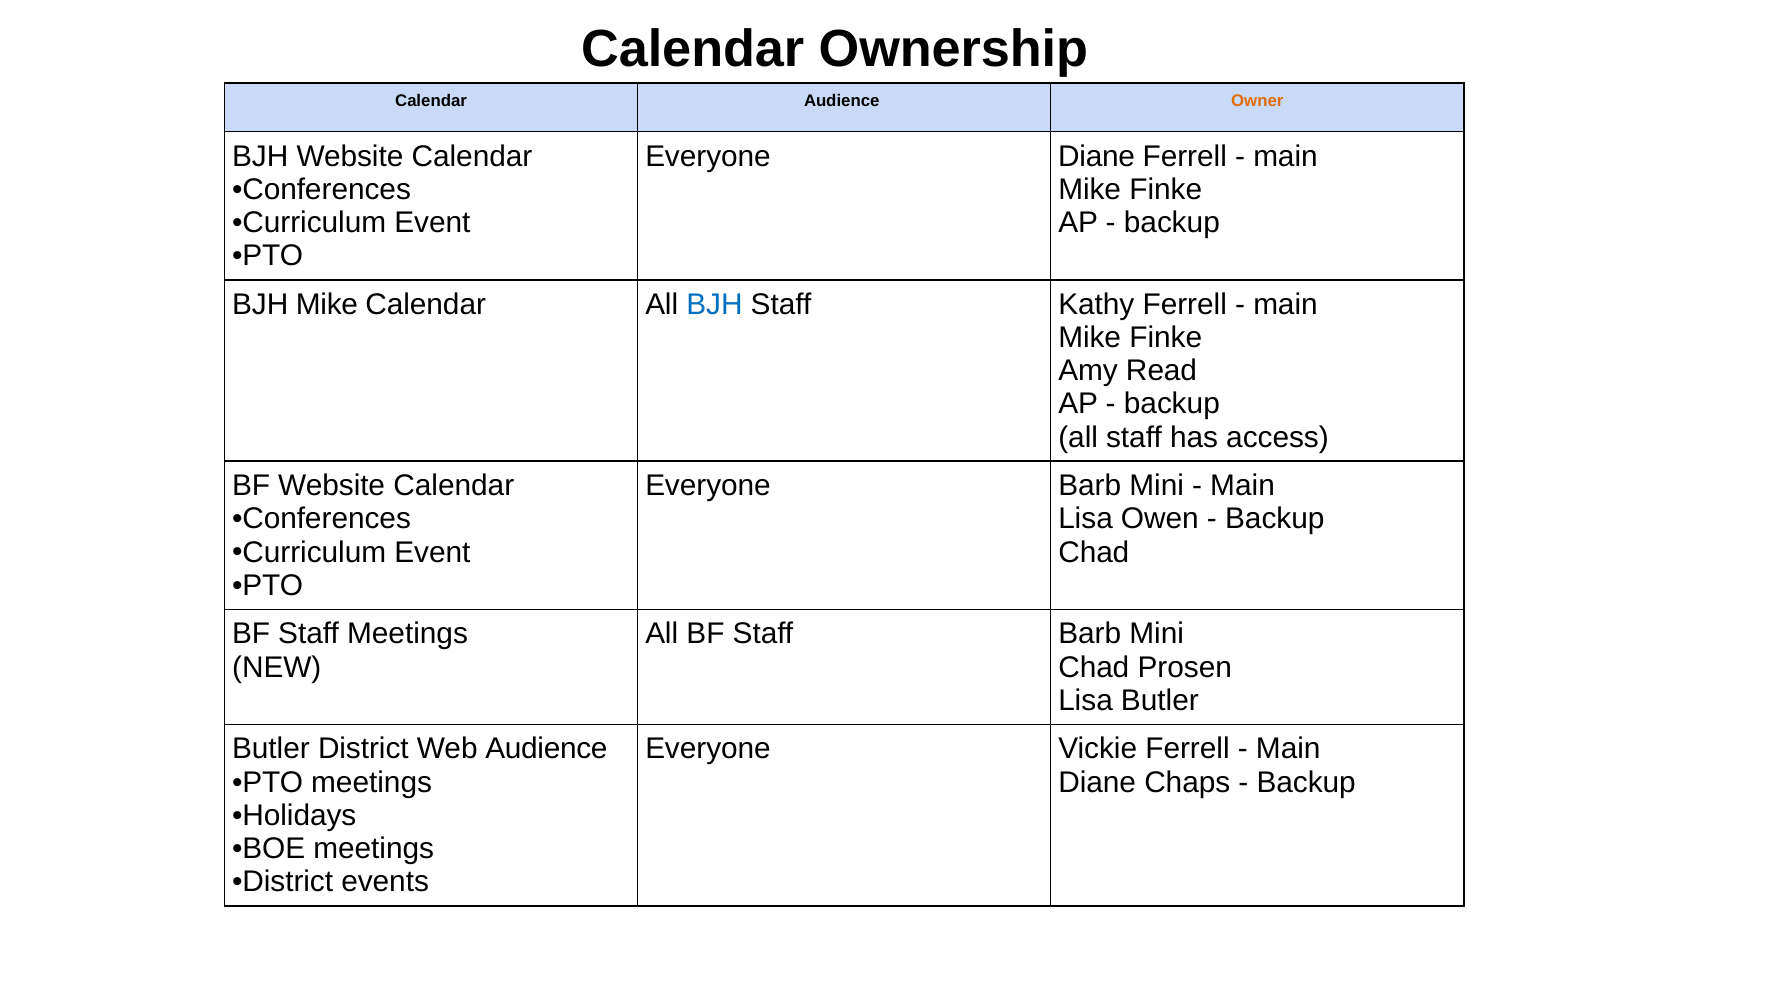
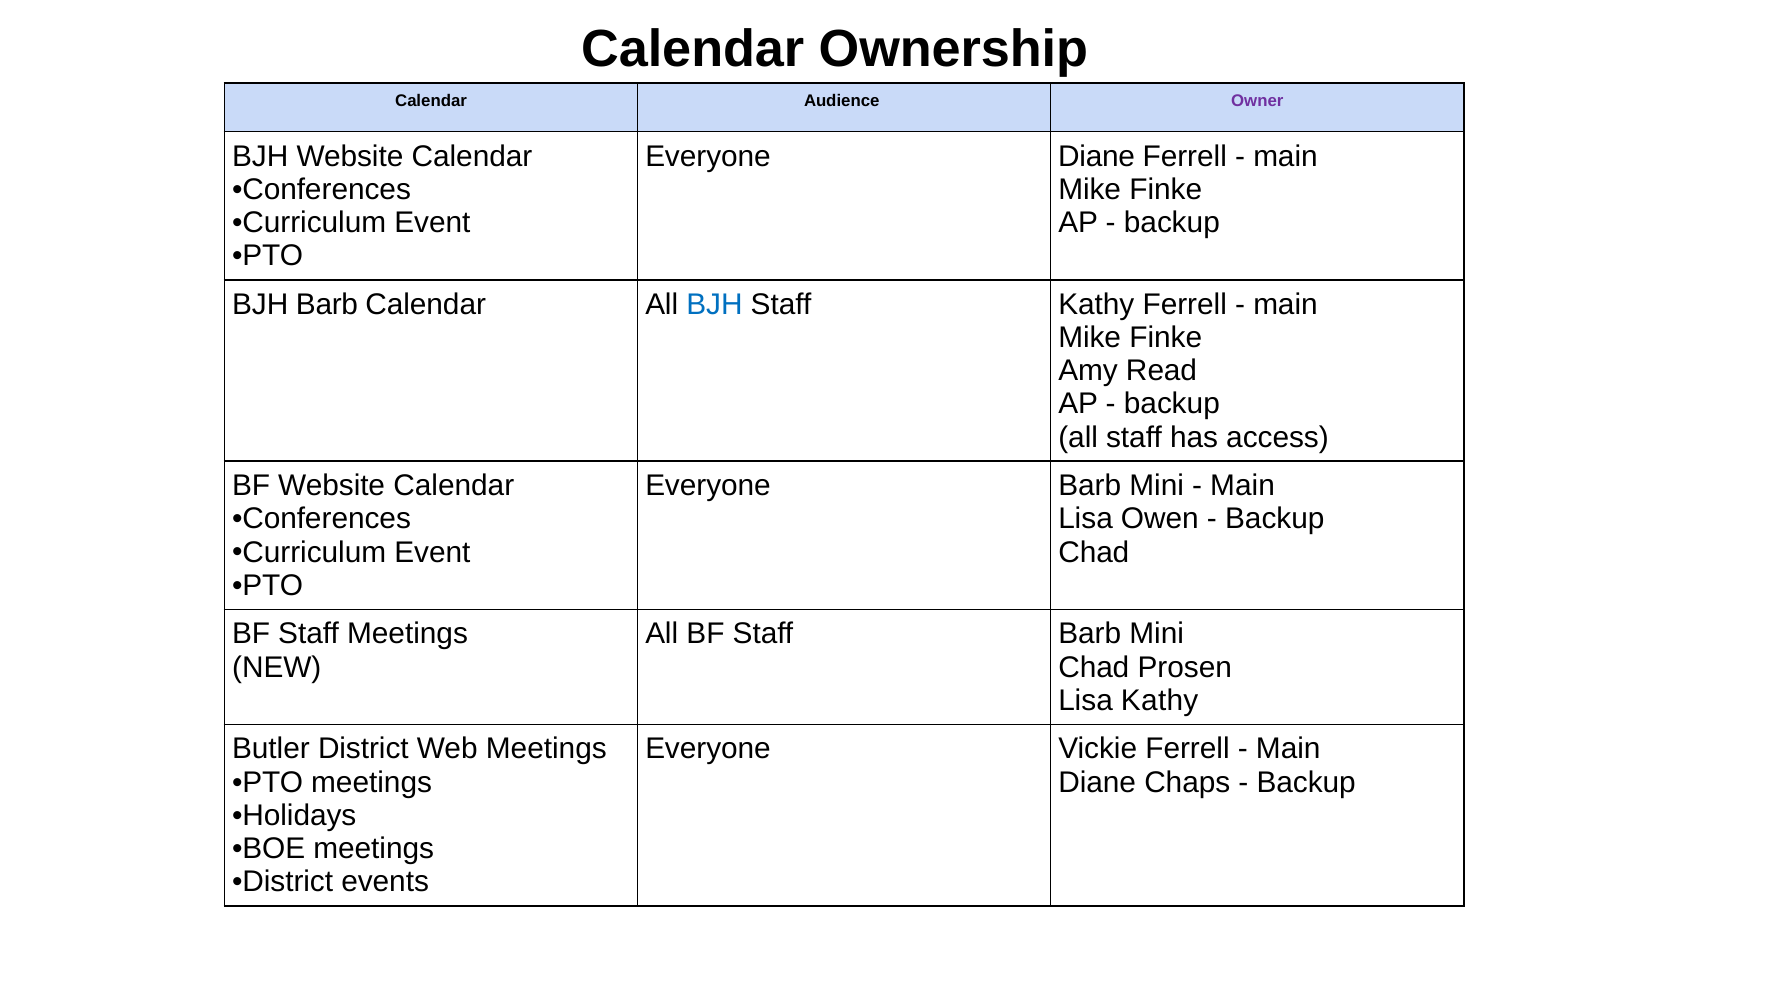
Owner colour: orange -> purple (1257, 101)
BJH Mike: Mike -> Barb (327, 304)
Lisa Butler: Butler -> Kathy (1160, 700)
Web Audience: Audience -> Meetings (546, 749)
